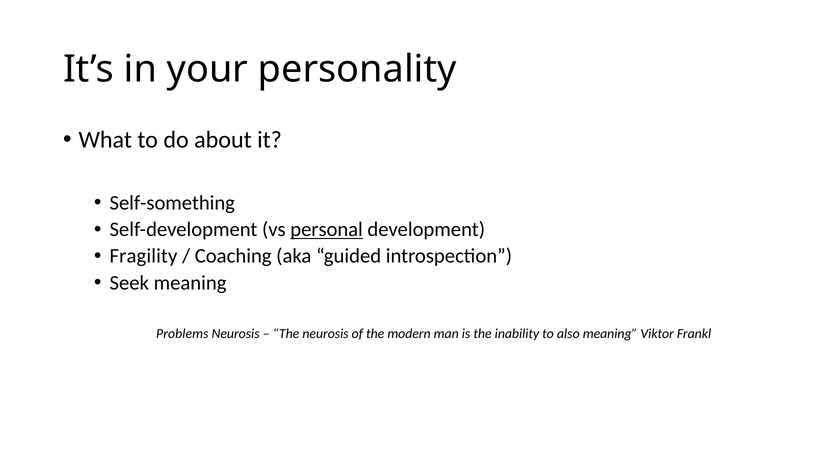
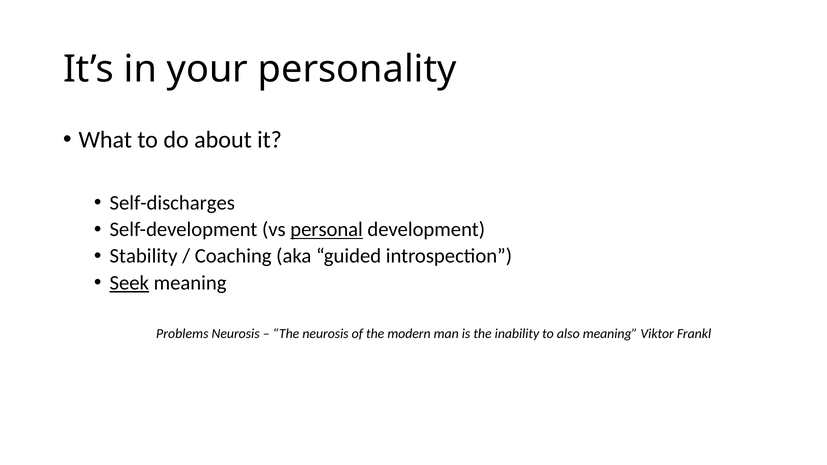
Self-something: Self-something -> Self-discharges (172, 203)
Fragility: Fragility -> Stability (144, 256)
Seek underline: none -> present (129, 283)
